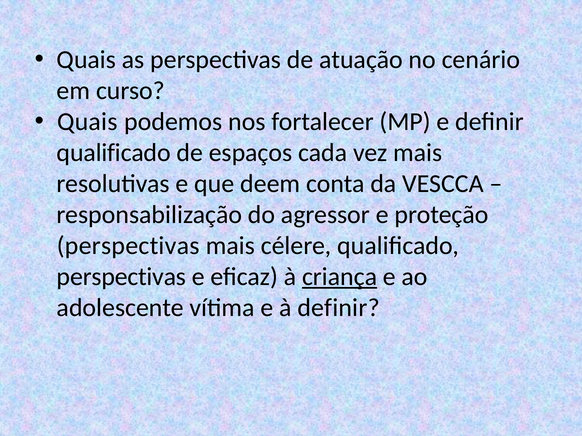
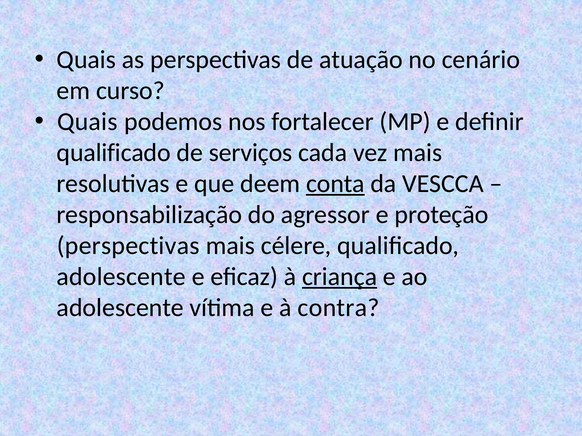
espaços: espaços -> serviços (251, 153)
conta underline: none -> present (335, 184)
perspectivas: perspectivas -> adolescente (121, 277)
à definir: definir -> contra (339, 308)
